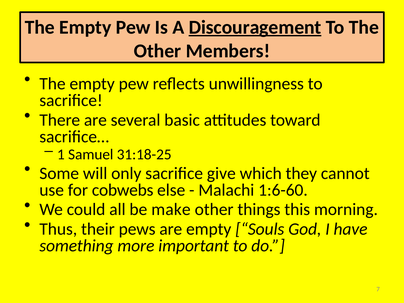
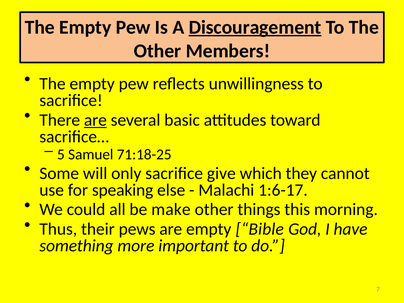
are underline: none -> present (95, 120)
1: 1 -> 5 (61, 154)
31:18-25: 31:18-25 -> 71:18-25 (144, 154)
cobwebs: cobwebs -> speaking (123, 190)
1:6-60: 1:6-60 -> 1:6-17 (283, 190)
Souls: Souls -> Bible (260, 229)
